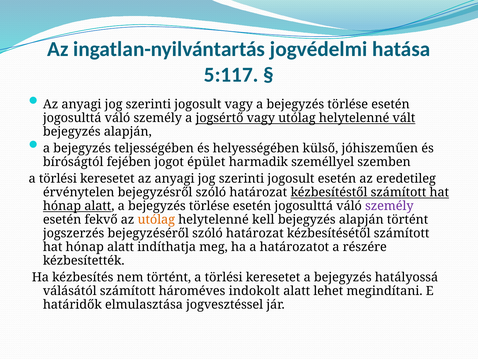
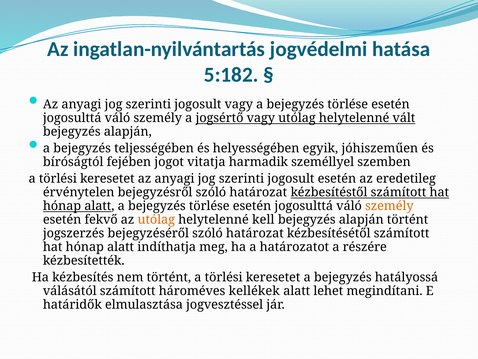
5:117: 5:117 -> 5:182 (231, 75)
külső: külső -> egyik (320, 148)
épület: épület -> vitatja (206, 162)
személy colour: purple -> orange (389, 206)
indokolt: indokolt -> kellékek (254, 291)
